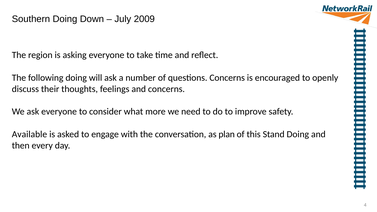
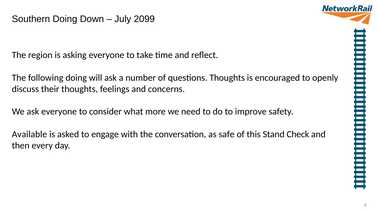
2009: 2009 -> 2099 (144, 19)
questions Concerns: Concerns -> Thoughts (227, 78)
plan: plan -> safe (227, 134)
Stand Doing: Doing -> Check (298, 134)
